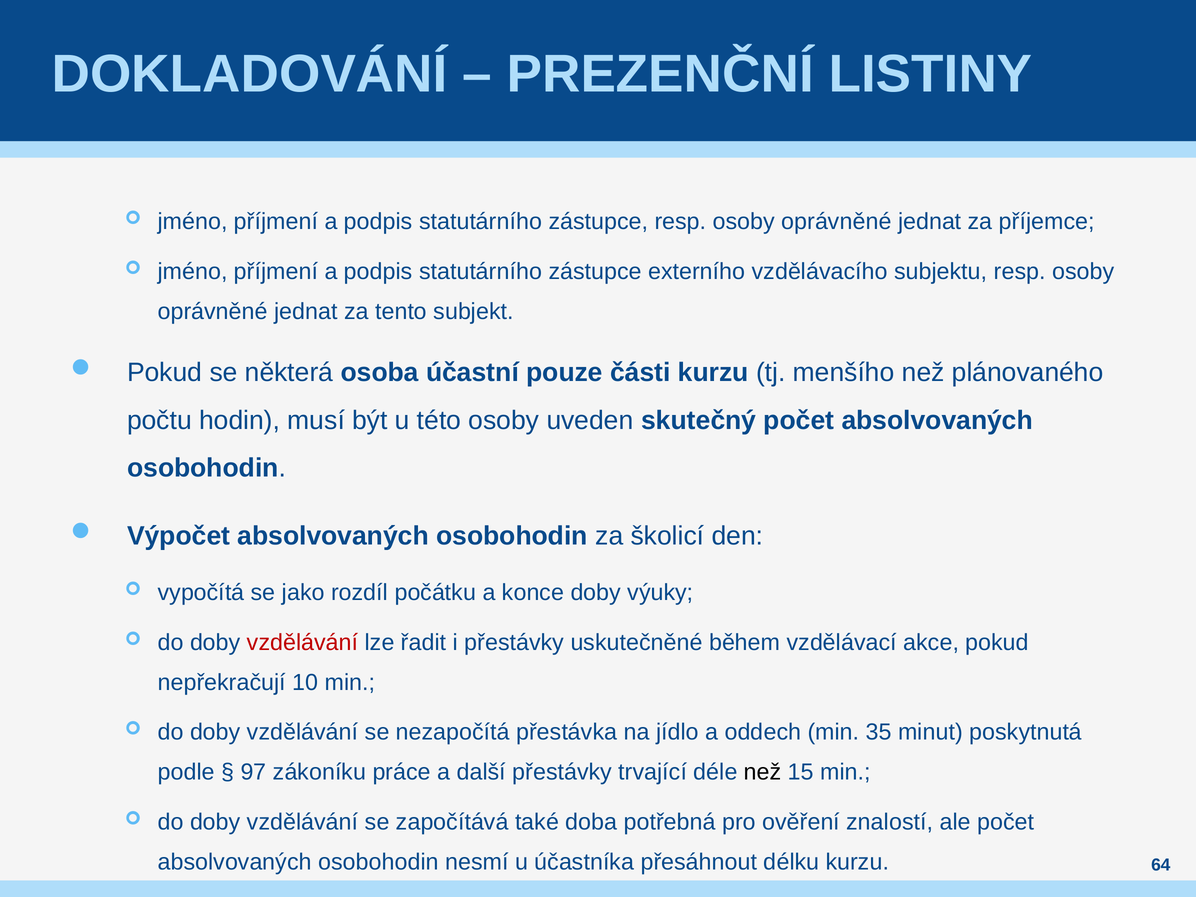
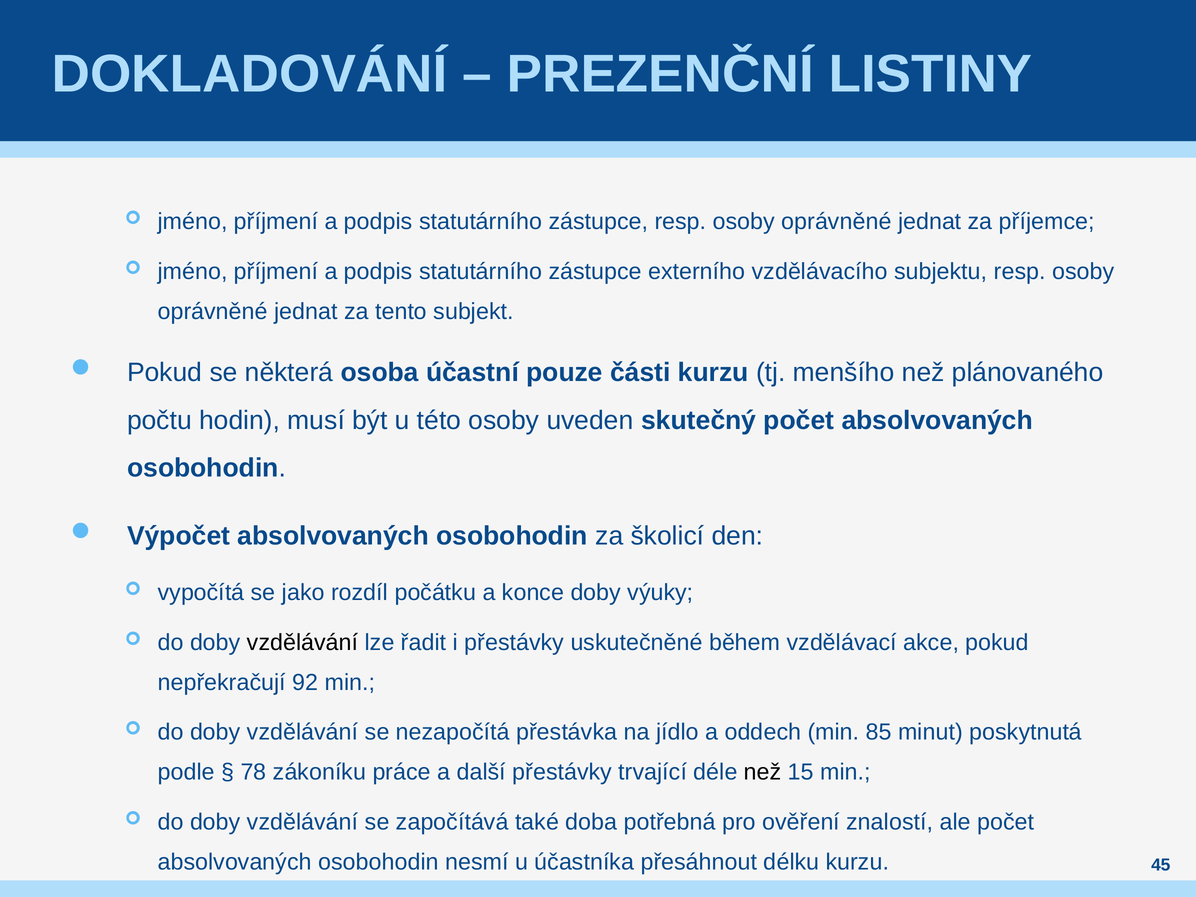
vzdělávání colour: red -> black (303, 642)
10: 10 -> 92 (305, 682)
35: 35 -> 85 (879, 732)
97: 97 -> 78 (253, 772)
64: 64 -> 45 (1161, 865)
